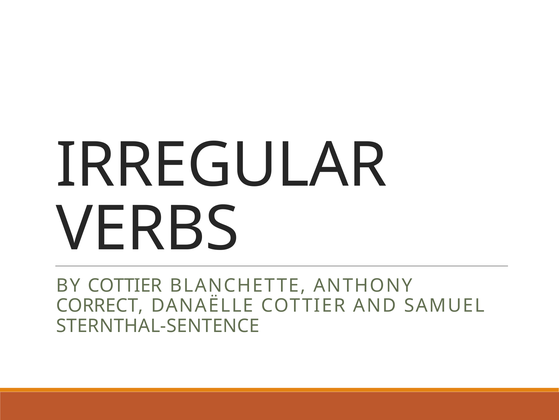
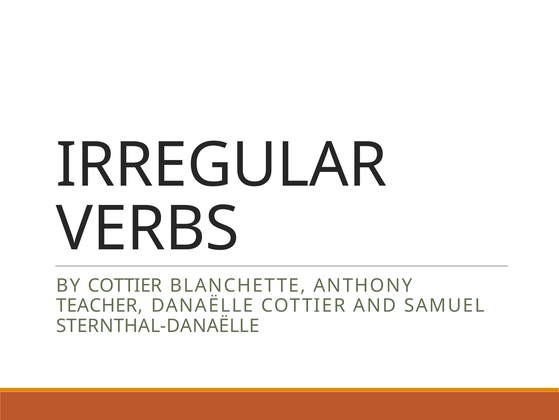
CORRECT: CORRECT -> TEACHER (99, 305)
STERNTHAL-SENTENCE: STERNTHAL-SENTENCE -> STERNTHAL-DANAËLLE (158, 325)
